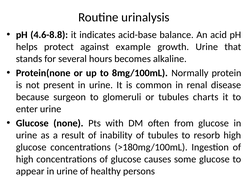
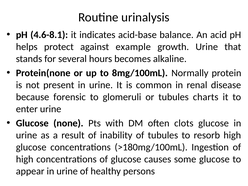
4.6-8.8: 4.6-8.8 -> 4.6-8.1 (49, 35)
surgeon: surgeon -> forensic (70, 97)
from: from -> clots (184, 123)
